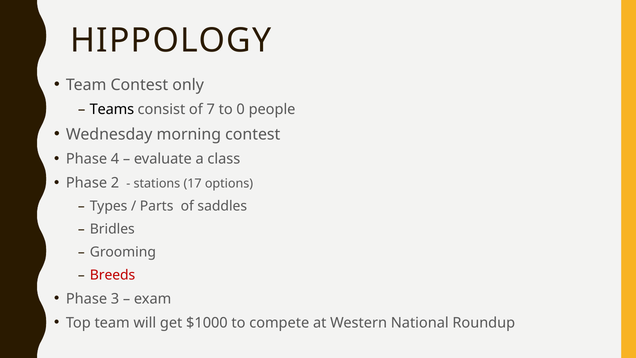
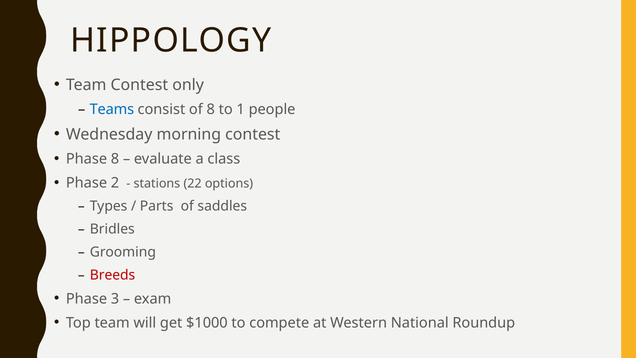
Teams colour: black -> blue (112, 109)
of 7: 7 -> 8 (211, 109)
0: 0 -> 1 (241, 109)
Phase 4: 4 -> 8 (115, 159)
17: 17 -> 22 (193, 183)
